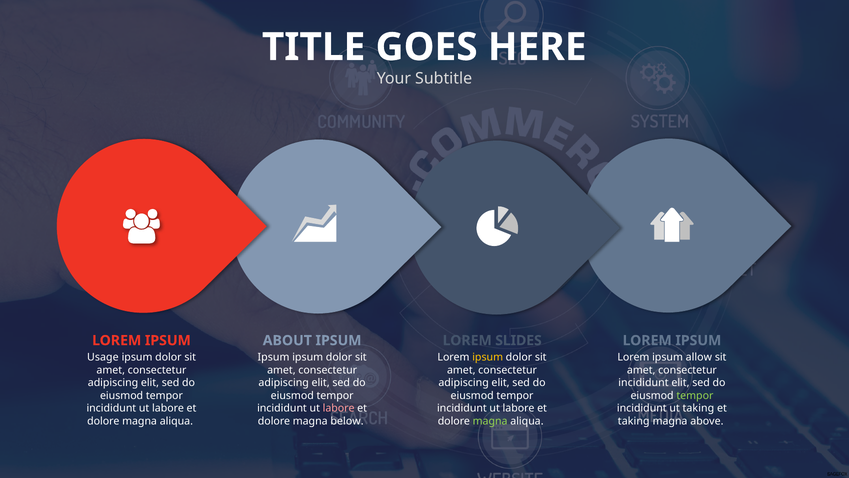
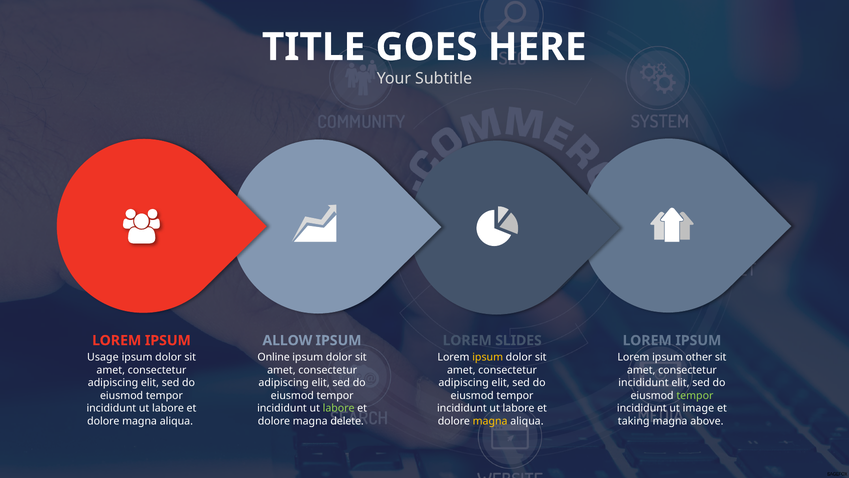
ABOUT: ABOUT -> ALLOW (287, 340)
Ipsum: Ipsum -> Online (274, 357)
allow: allow -> other (699, 357)
labore colour: pink -> light green (339, 408)
ut taking: taking -> image (698, 408)
below: below -> delete (347, 421)
magna colour: light green -> yellow (490, 421)
